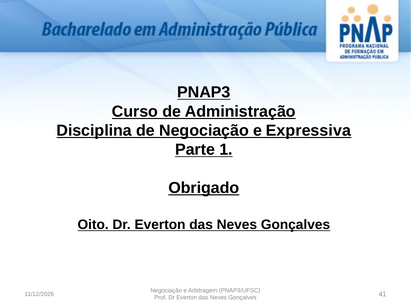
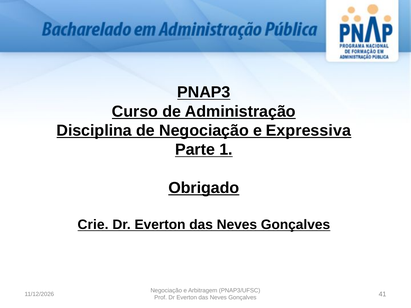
Oito: Oito -> Crie (93, 225)
